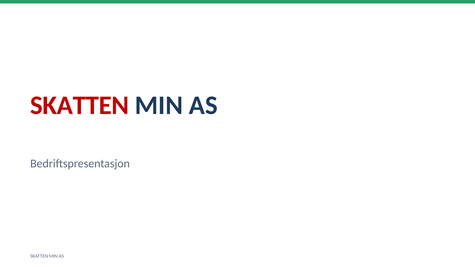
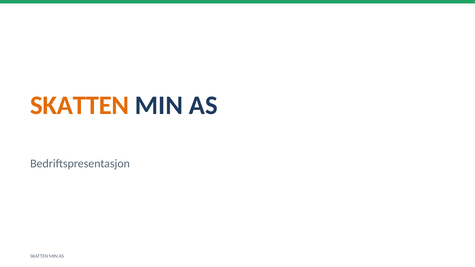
SKATTEN colour: red -> orange (80, 105)
